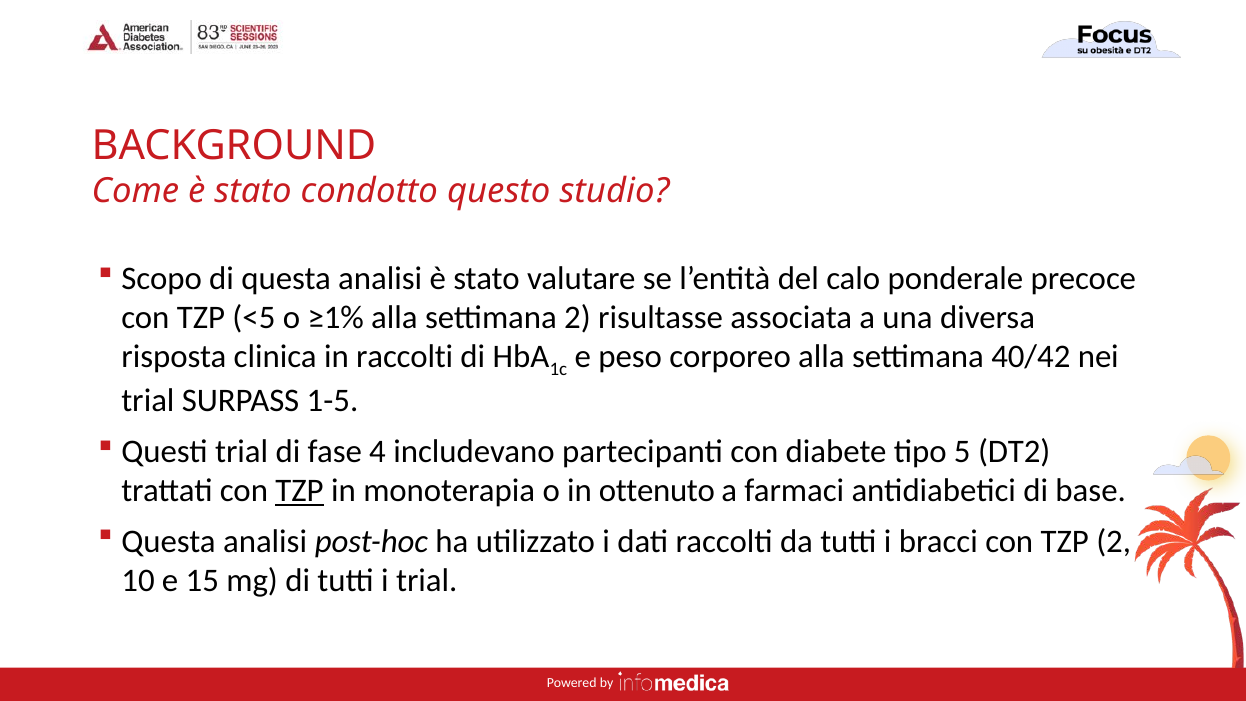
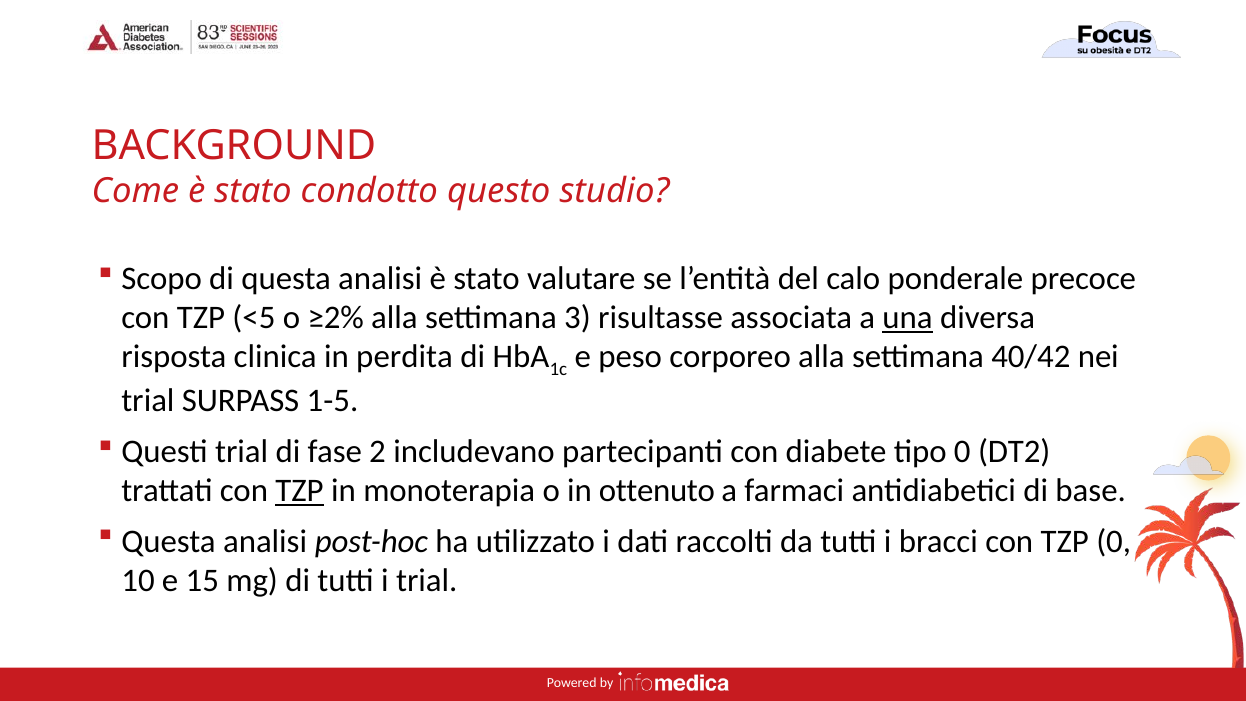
≥1%: ≥1% -> ≥2% (336, 318)
settimana 2: 2 -> 3 (578, 318)
una underline: none -> present (908, 318)
in raccolti: raccolti -> perdita (405, 357)
4: 4 -> 2 (378, 452)
tipo 5: 5 -> 0 (962, 452)
TZP 2: 2 -> 0 (1114, 541)
